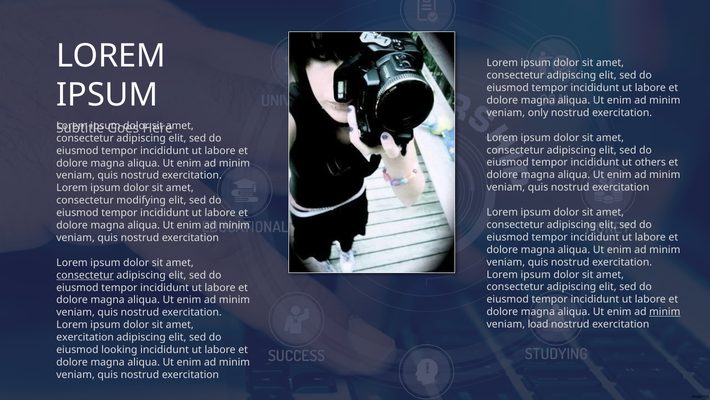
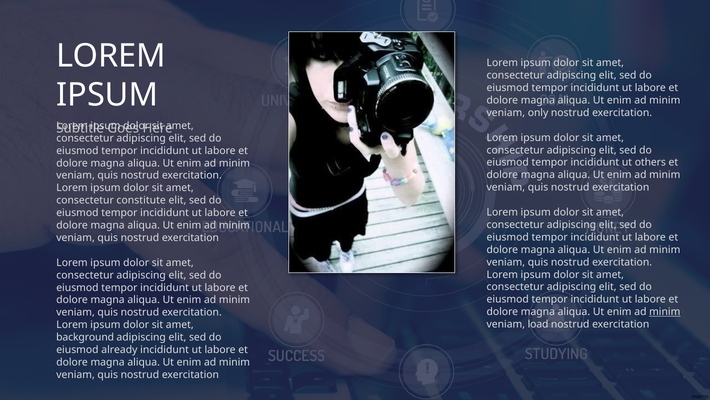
modifying: modifying -> constitute (141, 200)
consectetur underline: present -> none (85, 275)
exercitation: exercitation -> background (85, 337)
looking: looking -> already (119, 349)
